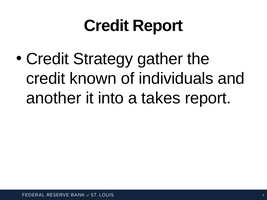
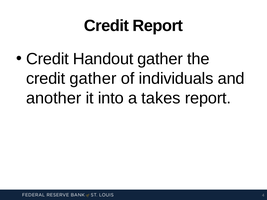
Strategy: Strategy -> Handout (103, 59)
credit known: known -> gather (93, 79)
